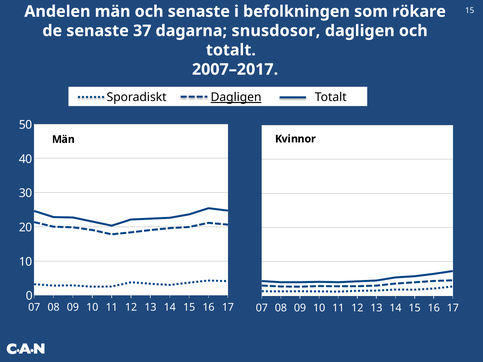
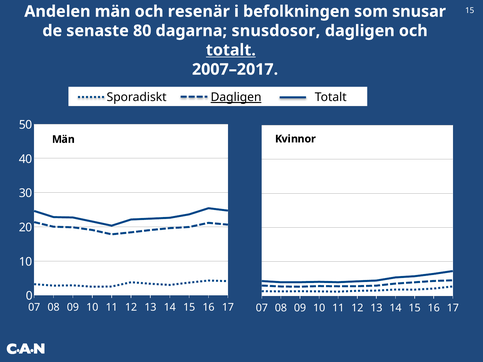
och senaste: senaste -> resenär (199, 11)
rökare: rökare -> snusar (419, 11)
37: 37 -> 80 (142, 31)
totalt underline: none -> present (231, 50)
